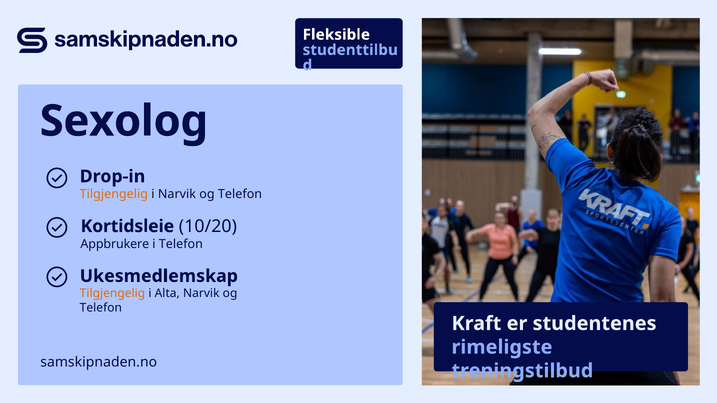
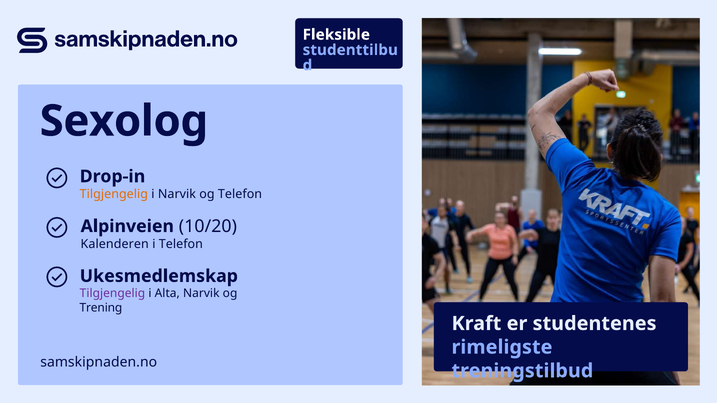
Kortidsleie: Kortidsleie -> Alpinveien (127, 226)
Appbrukere: Appbrukere -> Kalenderen (115, 244)
Tilgjengelig colour: orange -> purple (112, 294)
Telefon: Telefon -> Trening (101, 308)
